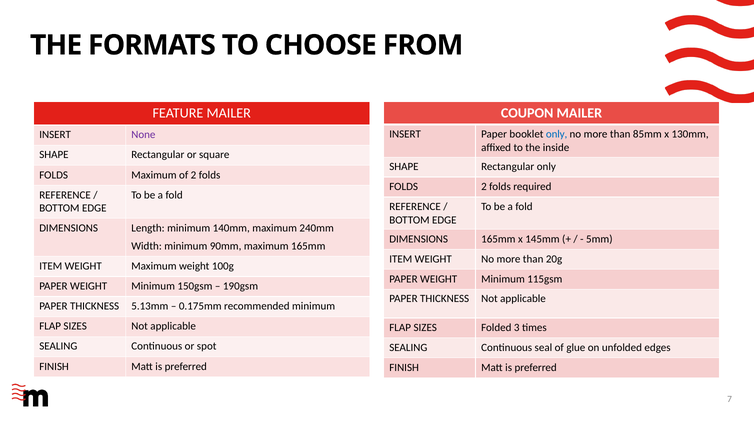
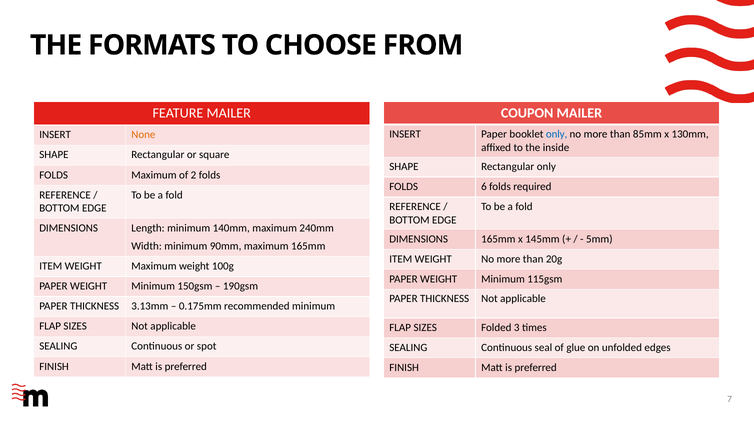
None colour: purple -> orange (143, 135)
FOLDS 2: 2 -> 6 (484, 187)
5.13mm: 5.13mm -> 3.13mm (150, 306)
